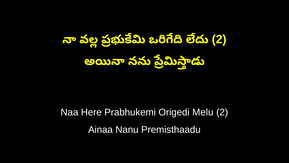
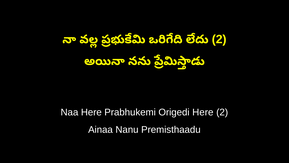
Origedi Melu: Melu -> Here (203, 112)
